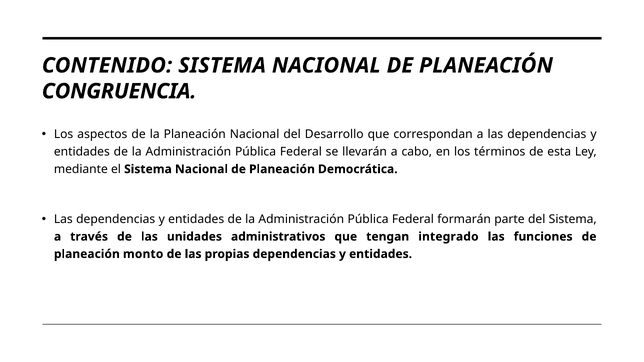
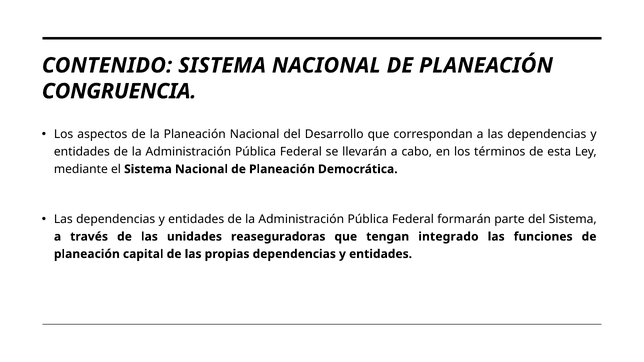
administrativos: administrativos -> reaseguradoras (278, 237)
monto: monto -> capital (143, 254)
